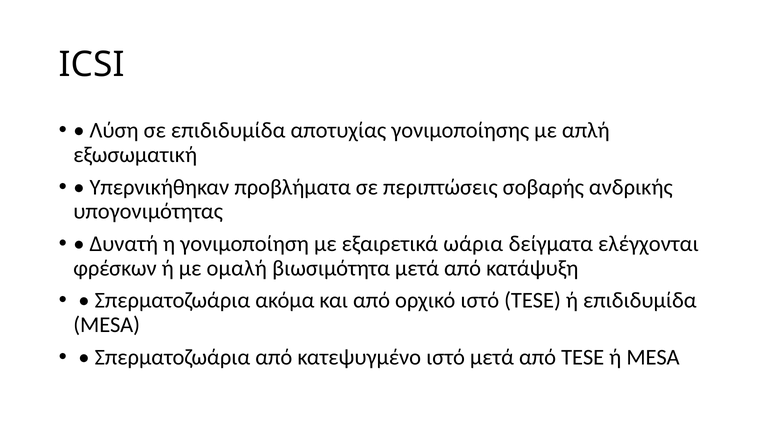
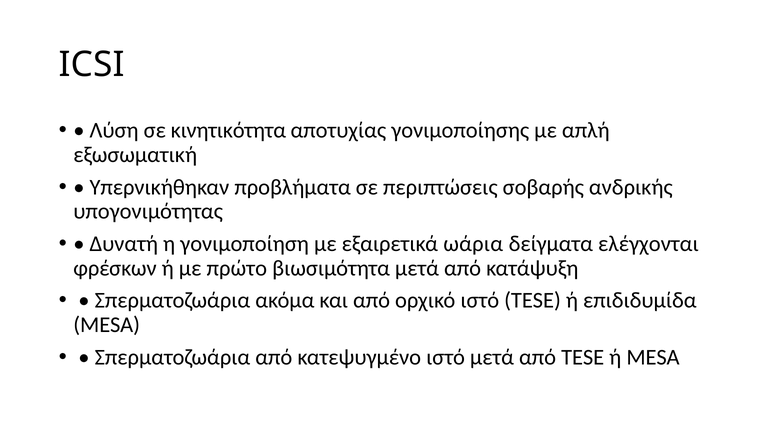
σε επιδιδυμίδα: επιδιδυμίδα -> κινητικότητα (228, 131)
ομαλή: ομαλή -> πρώτο (237, 268)
